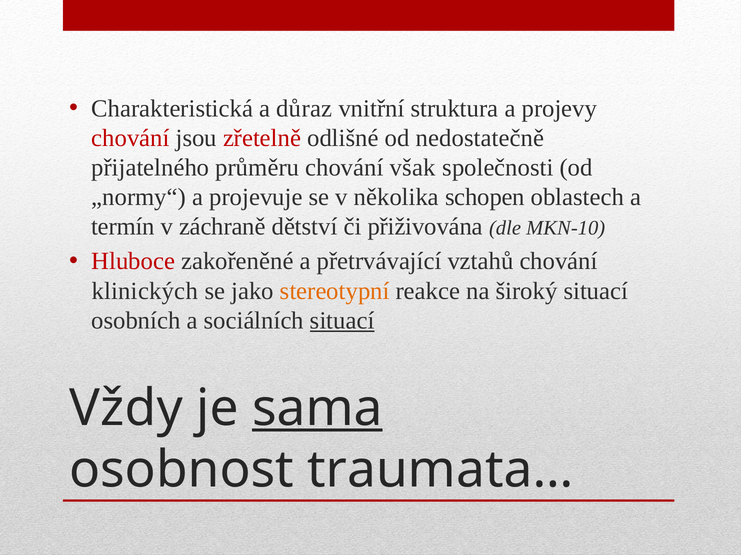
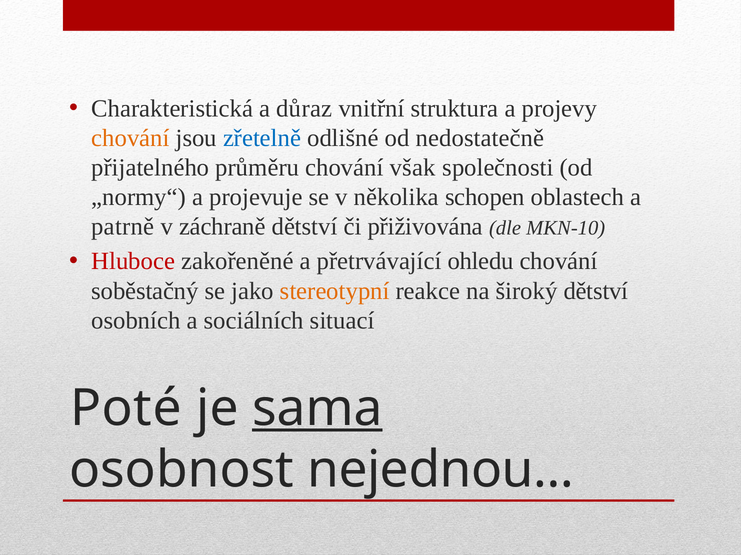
chování colour: red -> orange (130, 138)
zřetelně colour: red -> blue (262, 138)
termín: termín -> patrně (123, 227)
vztahů: vztahů -> ohledu (481, 262)
klinických: klinických -> soběstačný (145, 291)
široký situací: situací -> dětství (596, 291)
situací underline: present -> none (342, 321)
Vždy: Vždy -> Poté (126, 409)
traumata…: traumata… -> nejednou… (441, 470)
